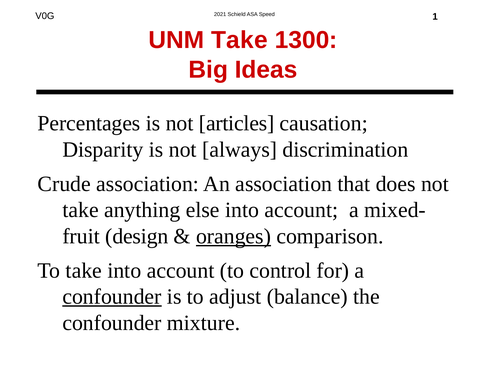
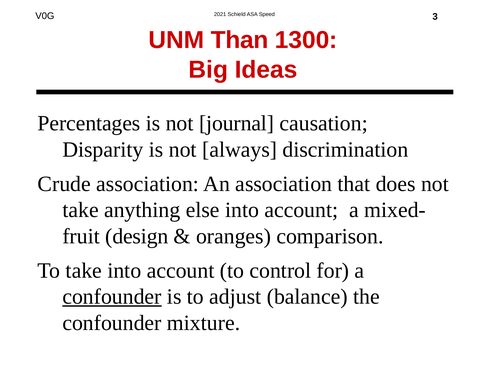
1: 1 -> 3 (435, 17)
UNM Take: Take -> Than (240, 40)
articles: articles -> journal (237, 123)
oranges underline: present -> none (233, 236)
